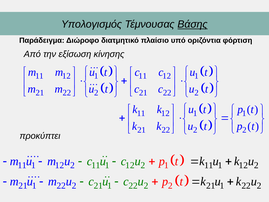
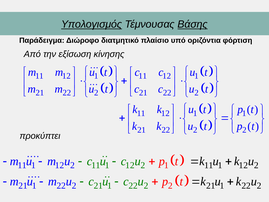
Υπολογισμός underline: none -> present (92, 24)
